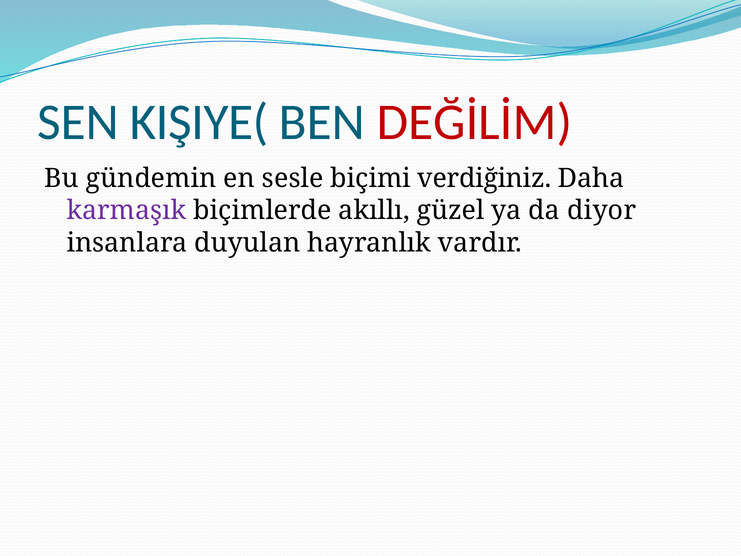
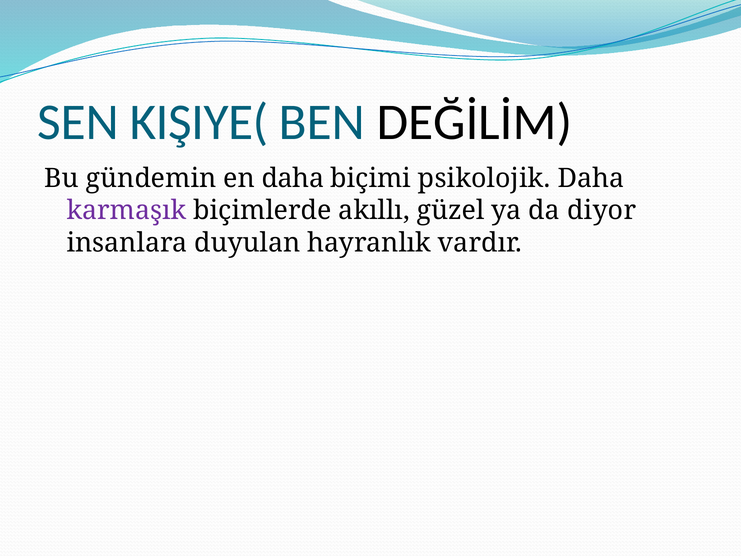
DEĞİLİM colour: red -> black (474, 122)
en sesle: sesle -> daha (293, 178)
verdiğiniz: verdiğiniz -> psikolojik (484, 178)
